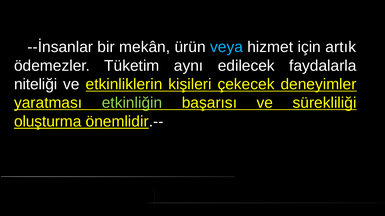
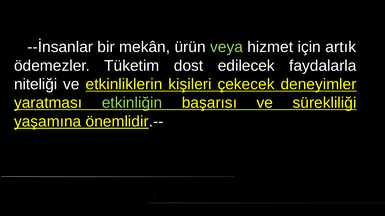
veya colour: light blue -> light green (227, 47)
aynı: aynı -> dost (189, 66)
oluşturma: oluşturma -> yaşamına (48, 122)
